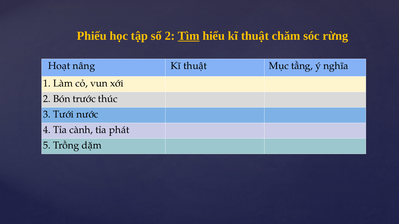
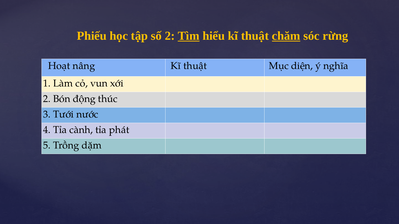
chăm underline: none -> present (286, 36)
tầng: tầng -> diện (302, 66)
trước: trước -> động (84, 99)
